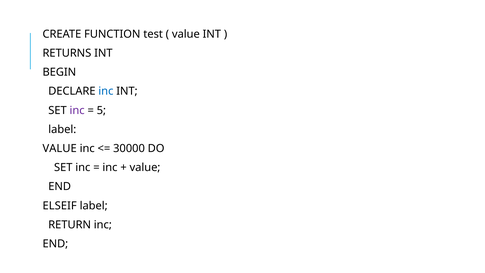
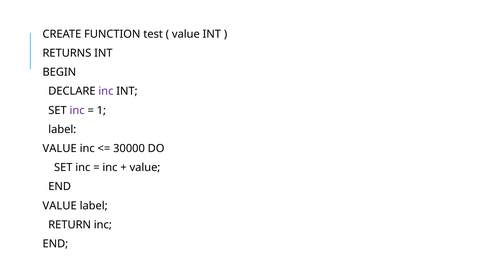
inc colour: blue -> purple (106, 91)
5: 5 -> 1 (101, 110)
ELSEIF: ELSEIF -> VALUE (60, 206)
